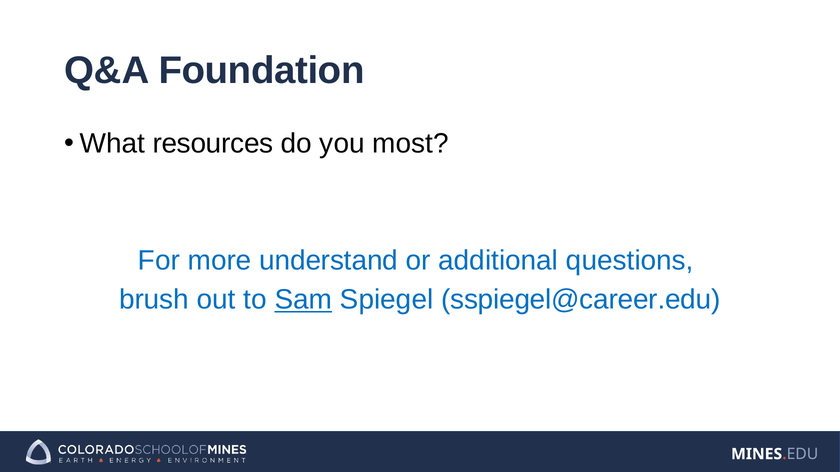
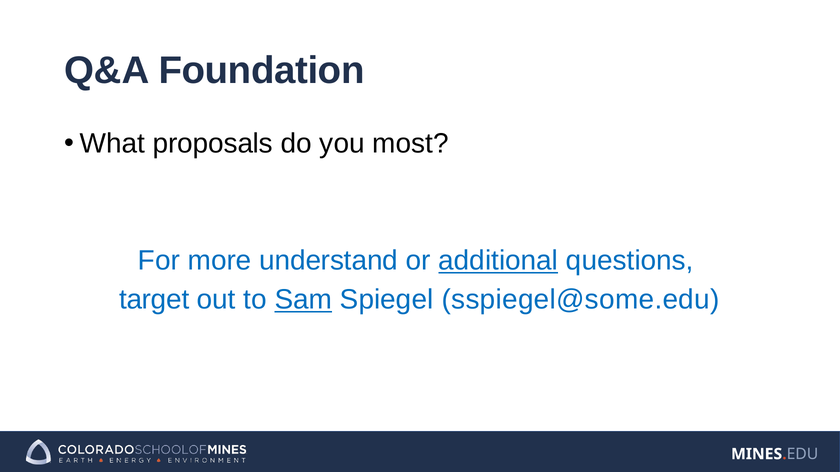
resources: resources -> proposals (213, 144)
additional underline: none -> present (498, 261)
brush: brush -> target (154, 300)
sspiegel@career.edu: sspiegel@career.edu -> sspiegel@some.edu (581, 300)
